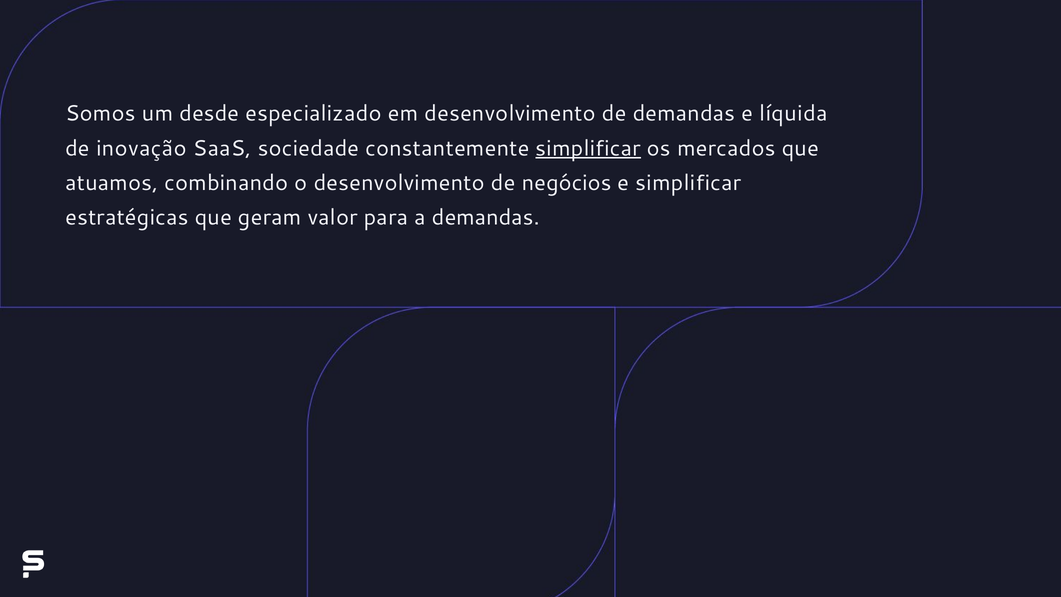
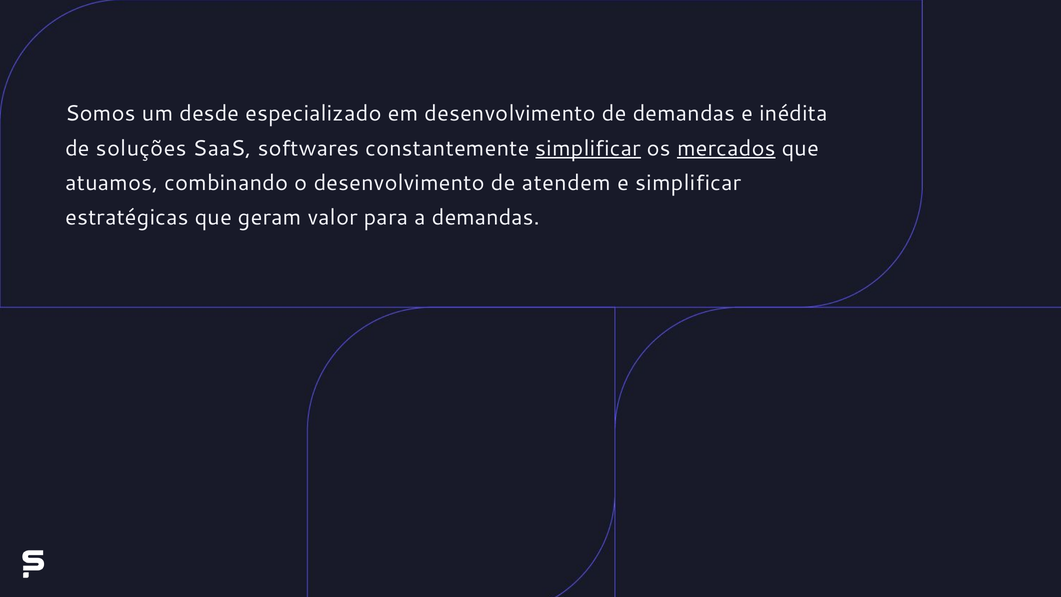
líquida: líquida -> inédita (794, 114)
inovação: inovação -> soluções (141, 148)
sociedade: sociedade -> softwares (309, 148)
mercados underline: none -> present (726, 148)
negócios: negócios -> atendem (566, 183)
